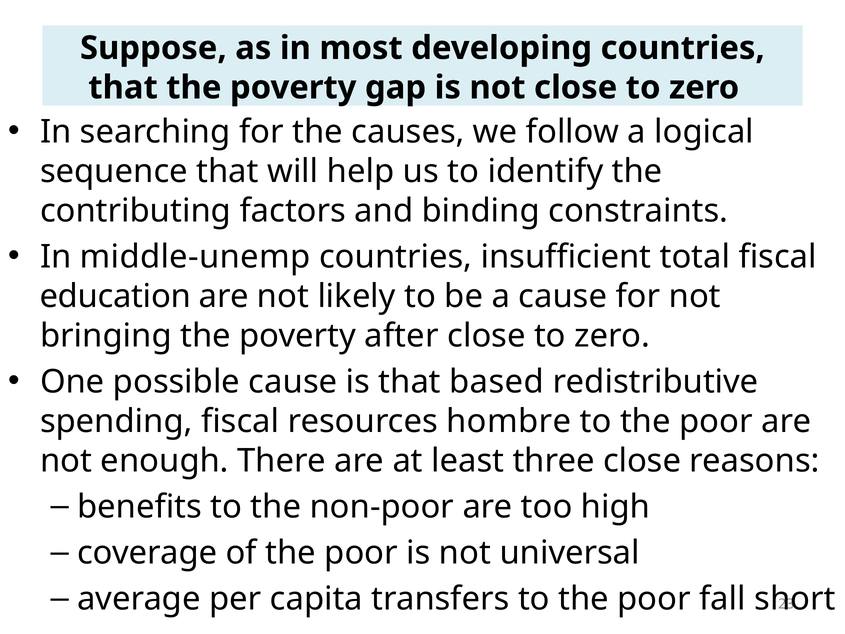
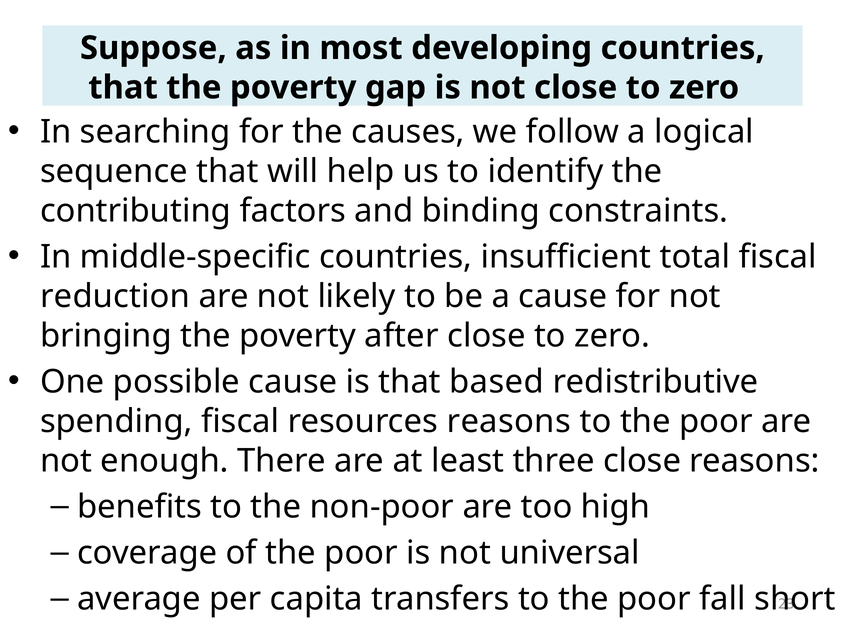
middle-unemp: middle-unemp -> middle-specific (195, 257)
education: education -> reduction (115, 296)
resources hombre: hombre -> reasons (509, 421)
